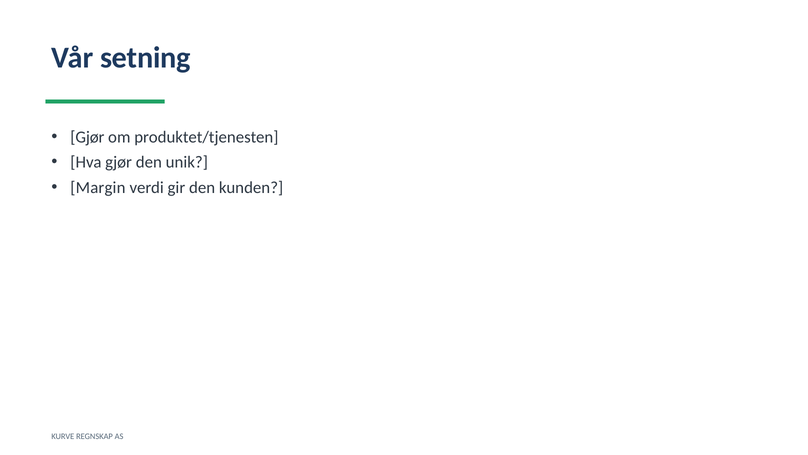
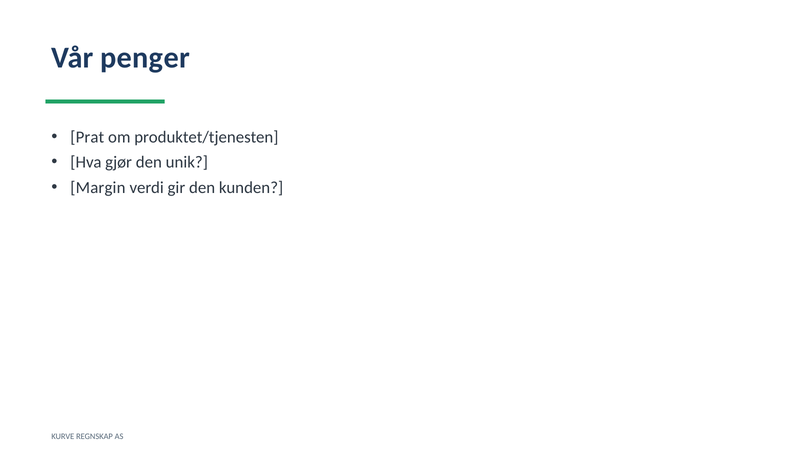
setning: setning -> penger (145, 58)
Gjør: Gjør -> Prat (87, 137)
